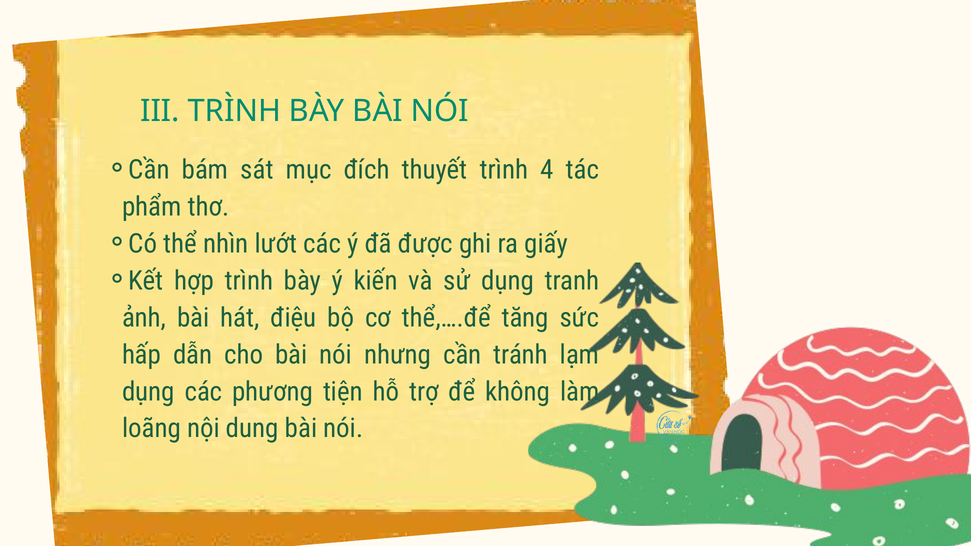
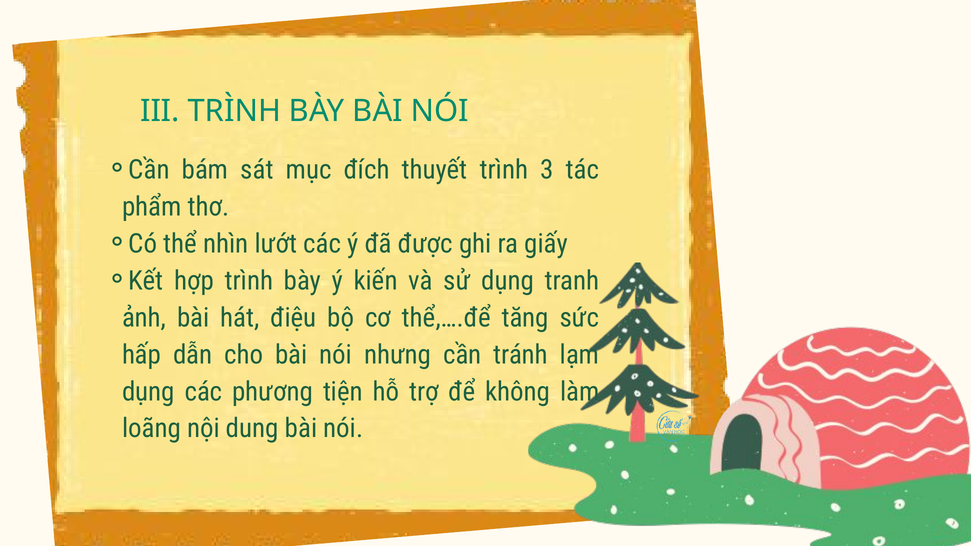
4: 4 -> 3 (547, 170)
